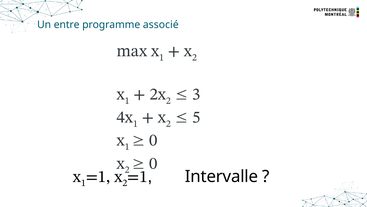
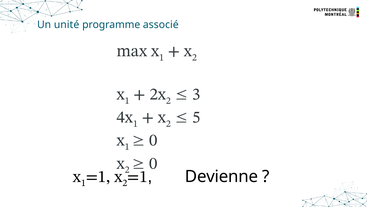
entre: entre -> unité (67, 25)
Intervalle: Intervalle -> Devienne (222, 176)
